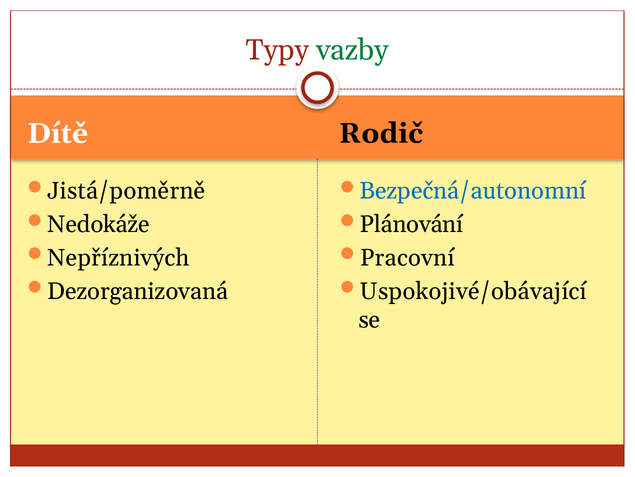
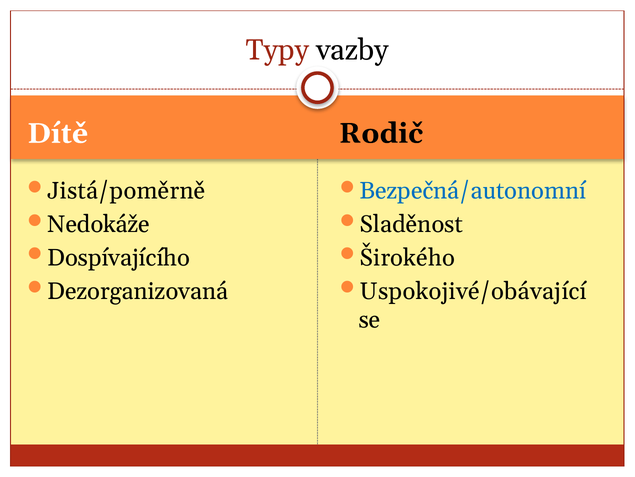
vazby colour: green -> black (352, 50)
Plánování: Plánování -> Sladěnost (411, 224)
Nepříznivých: Nepříznivých -> Dospívajícího (119, 257)
Pracovní: Pracovní -> Širokého (407, 257)
